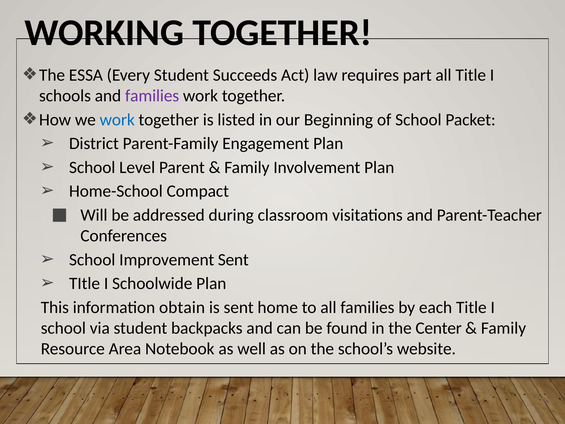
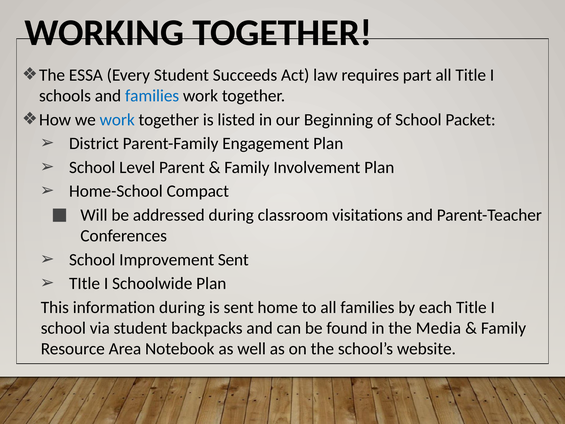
families colour: purple -> blue (152, 96)
information obtain: obtain -> during (182, 307)
Center: Center -> Media (438, 328)
